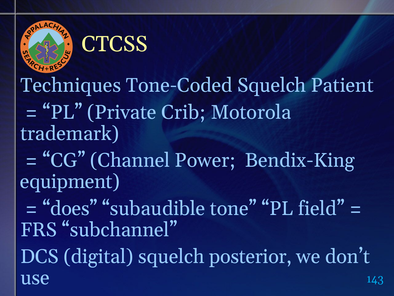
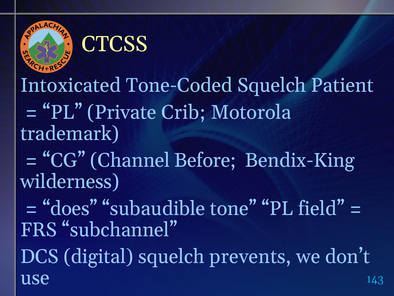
Techniques: Techniques -> Intoxicated (71, 85)
Power: Power -> Before (205, 160)
equipment: equipment -> wilderness (70, 181)
posterior: posterior -> prevents (250, 256)
